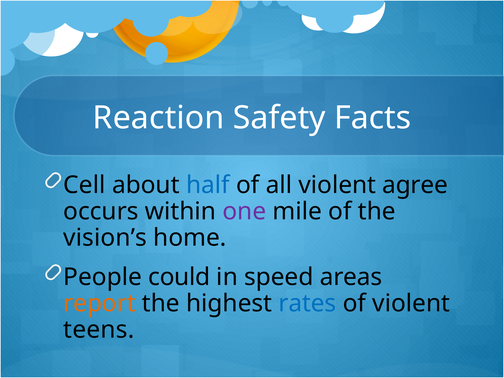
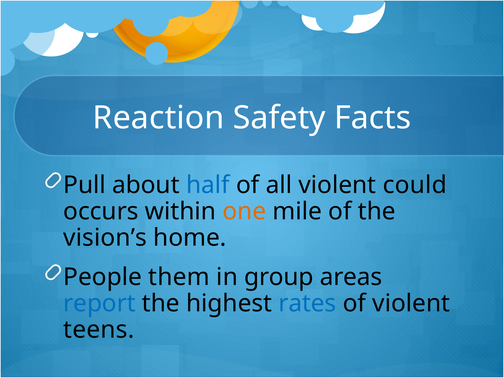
Cell: Cell -> Pull (84, 185)
agree: agree -> could (415, 185)
one colour: purple -> orange (244, 211)
could: could -> them (179, 277)
speed: speed -> group (279, 277)
report colour: orange -> blue (99, 303)
